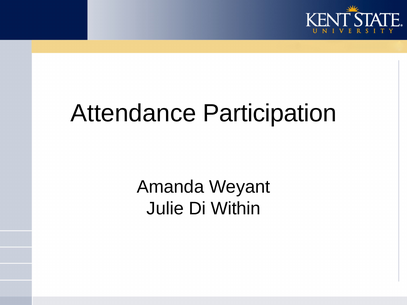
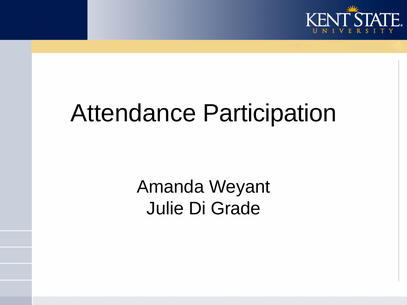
Within: Within -> Grade (236, 209)
